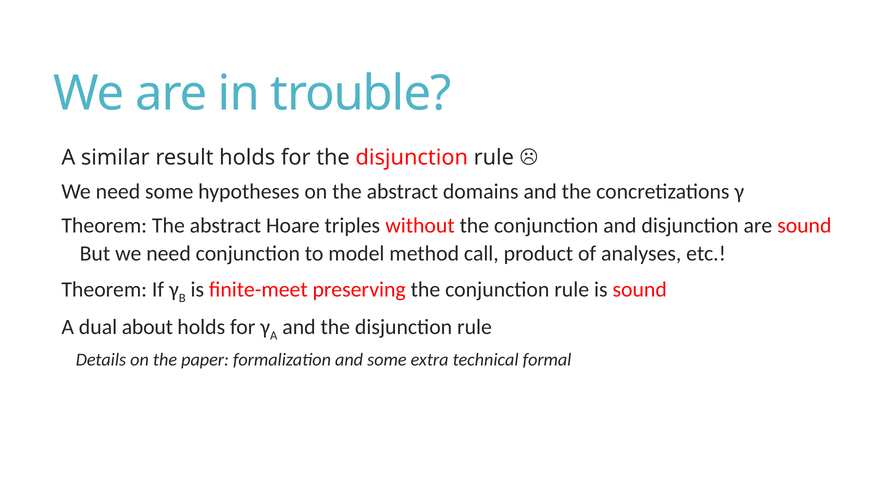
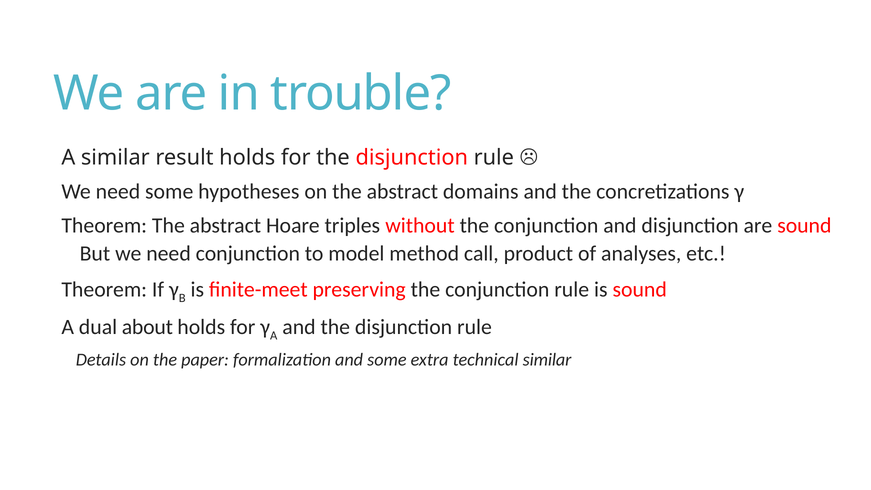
technical formal: formal -> similar (547, 360)
